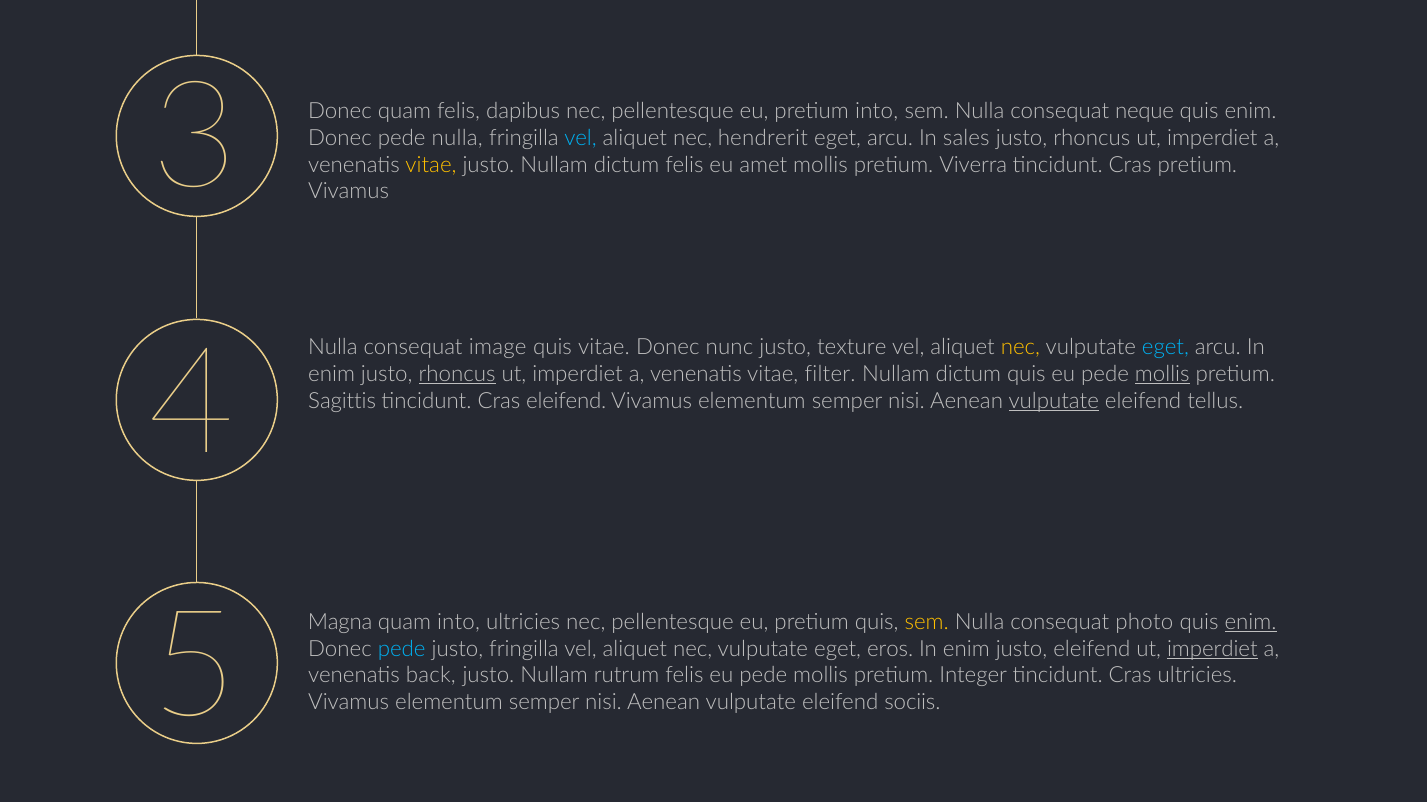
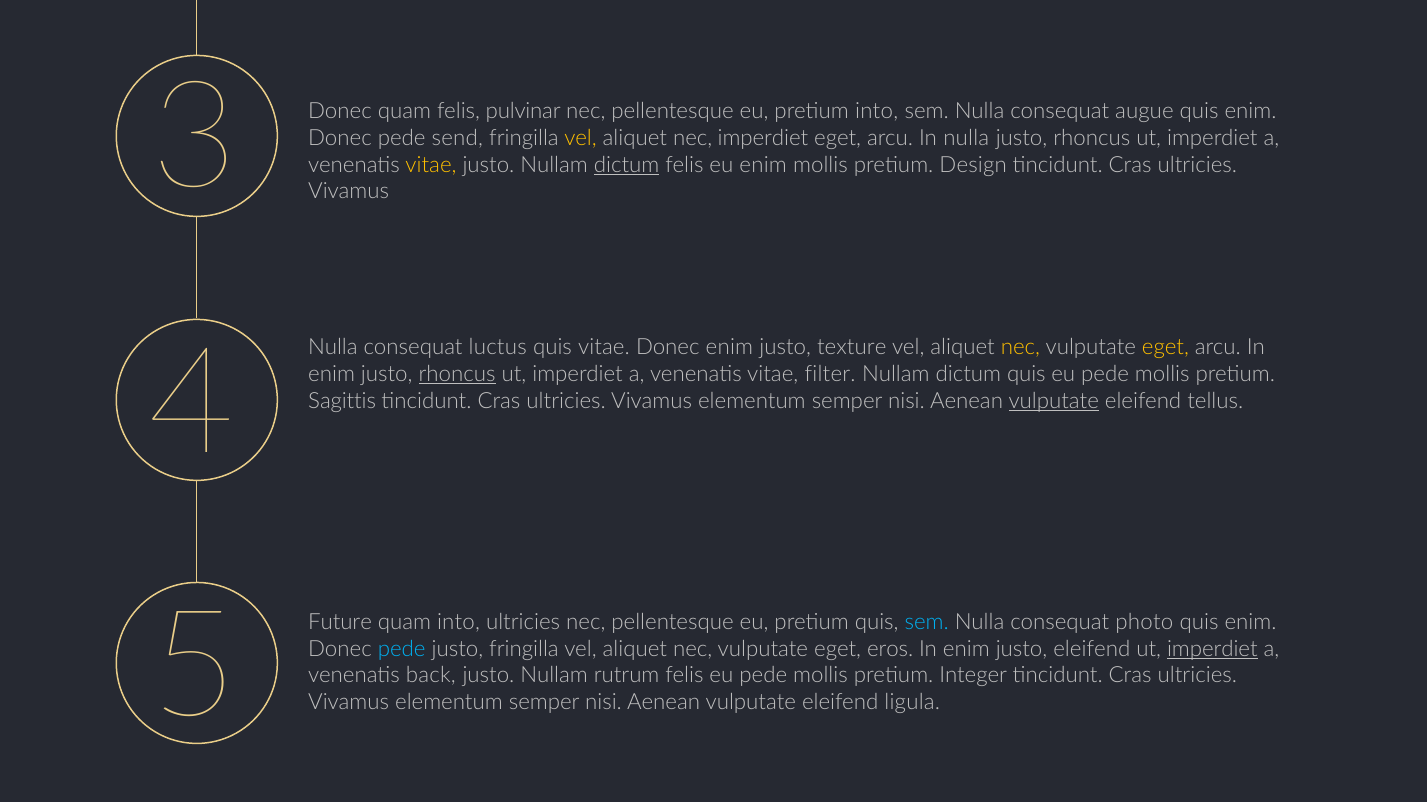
dapibus: dapibus -> pulvinar (523, 111)
neque: neque -> augue (1144, 111)
pede nulla: nulla -> send (457, 138)
vel colour: light blue -> yellow (581, 138)
nec hendrerit: hendrerit -> imperdiet (763, 138)
In sales: sales -> nulla (966, 138)
dictum underline: none -> present (627, 165)
eu amet: amet -> enim (763, 165)
Viverra: Viverra -> Design (973, 165)
pretium: pretium -> ultricies (1197, 165)
image: image -> luctus (498, 348)
Donec nunc: nunc -> enim (729, 348)
eget colour: light blue -> yellow (1165, 348)
mollis underline: present -> none (1162, 374)
eleifend: eleifend -> ultricies (566, 401)
Magna: Magna -> Future (340, 623)
sem colour: yellow -> light blue (927, 623)
enim underline: present -> none (1251, 623)
sociis: sociis -> ligula (912, 703)
